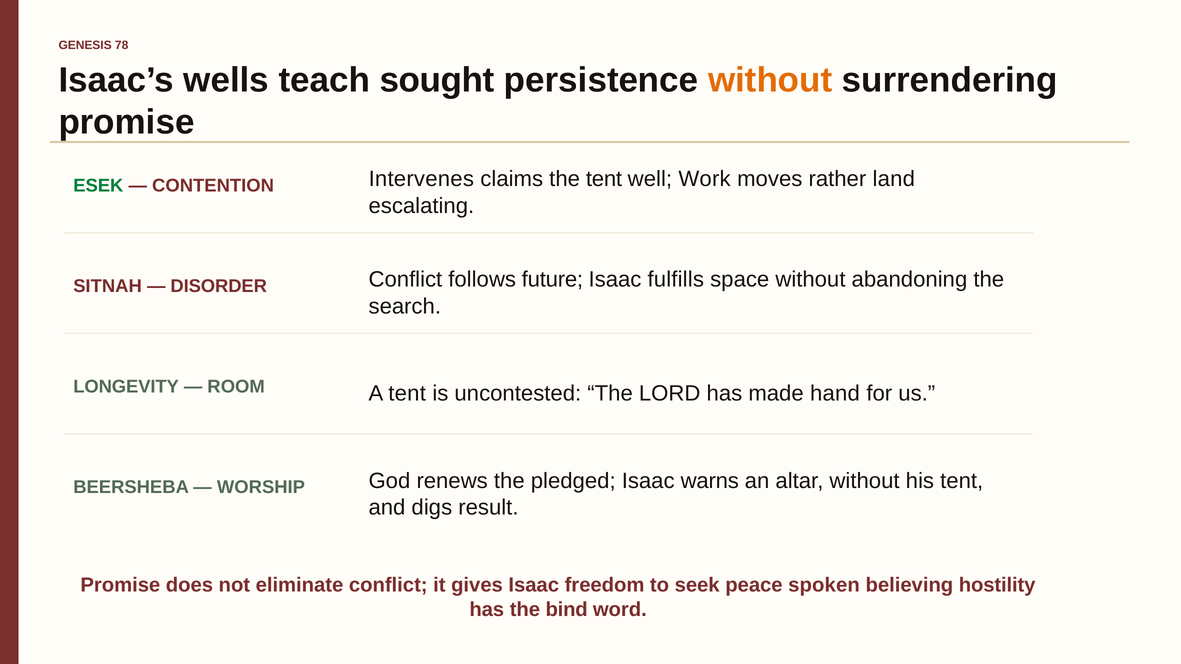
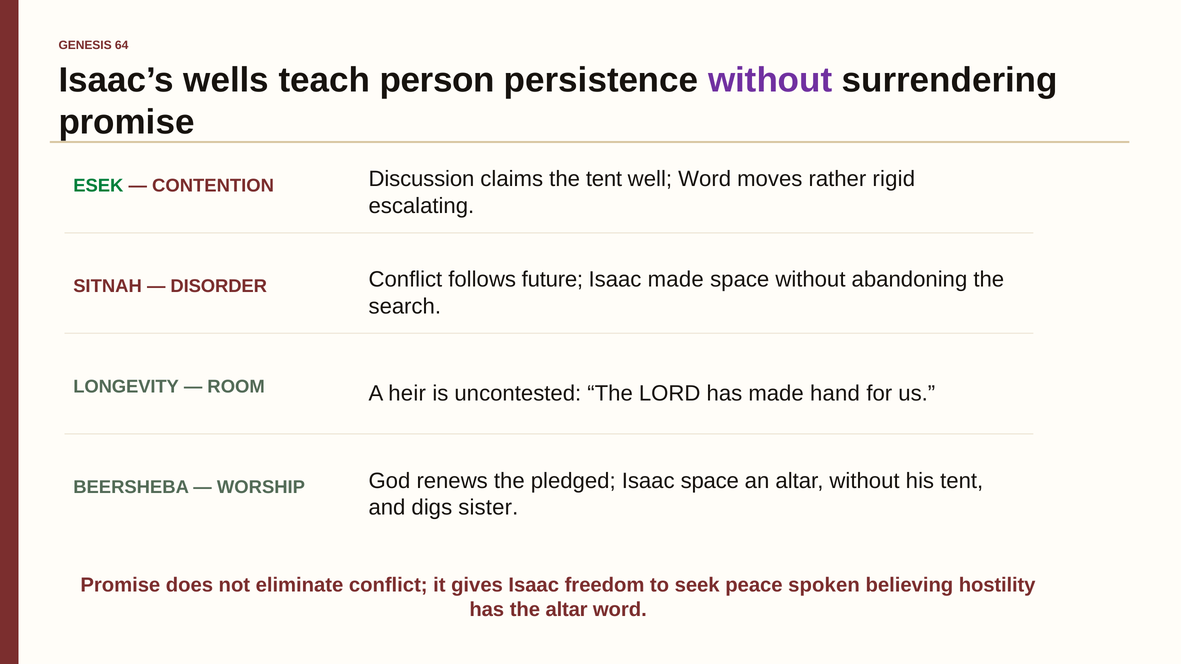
78: 78 -> 64 (122, 45)
sought: sought -> person (437, 80)
without colour: orange -> purple (770, 80)
Intervenes: Intervenes -> Discussion (421, 179)
well Work: Work -> Word (705, 179)
land: land -> rigid (894, 179)
Isaac fulfills: fulfills -> made (676, 280)
A tent: tent -> heir (407, 394)
Isaac warns: warns -> space (710, 481)
result: result -> sister (488, 508)
the bind: bind -> altar (567, 610)
